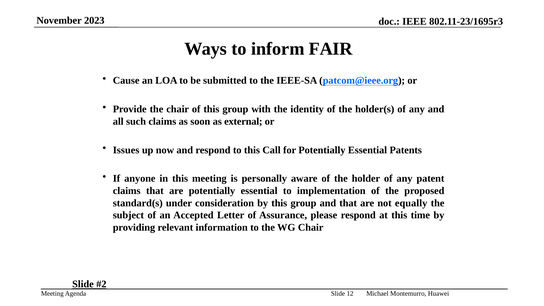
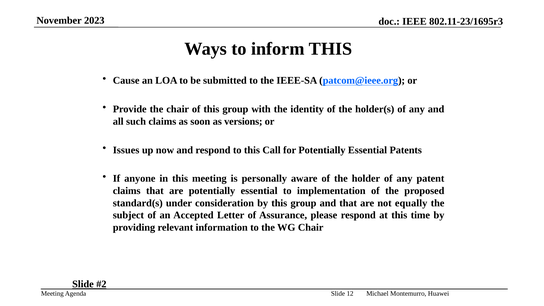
inform FAIR: FAIR -> THIS (331, 49)
external: external -> versions (243, 121)
